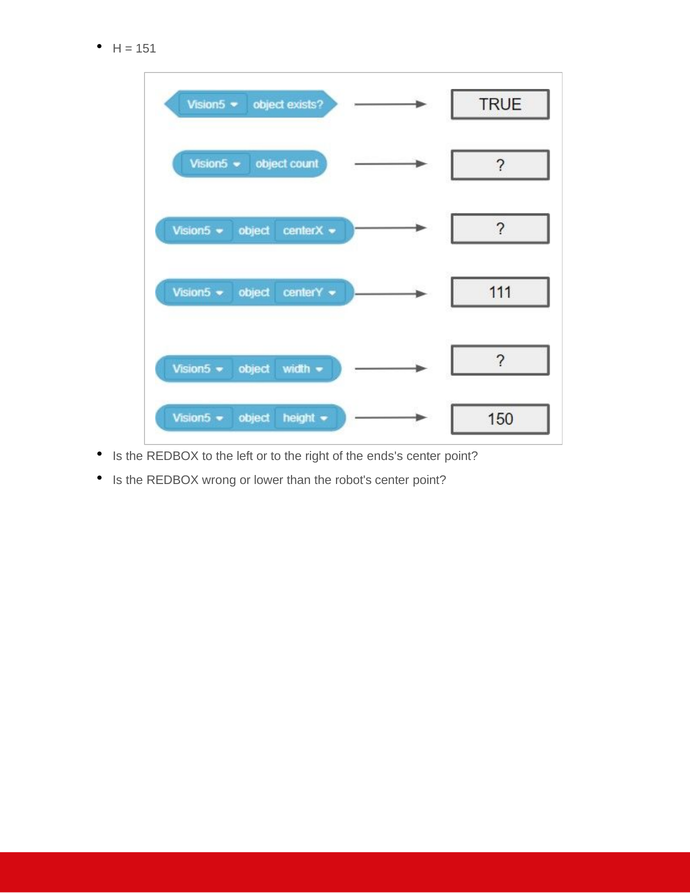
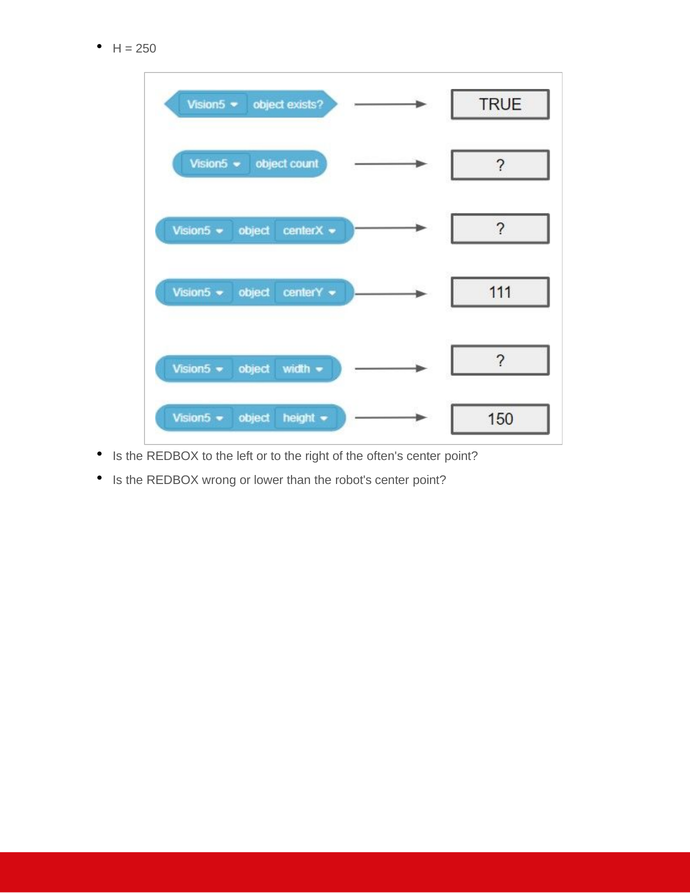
151: 151 -> 250 (146, 49)
ends's: ends's -> often's (385, 456)
